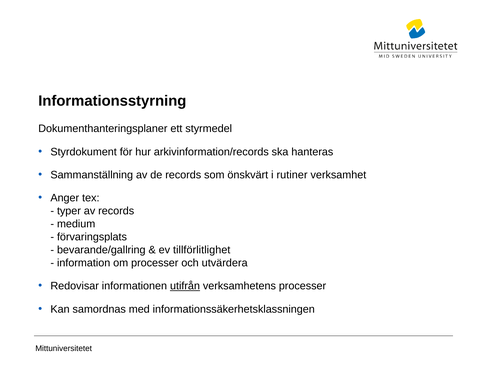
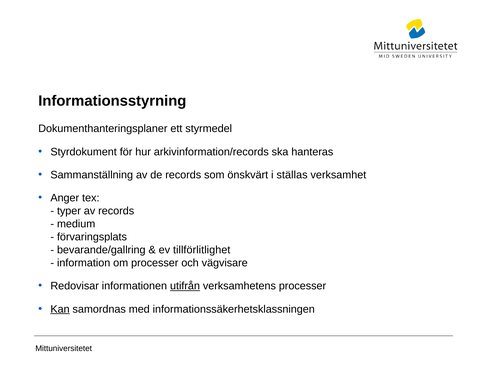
rutiner: rutiner -> ställas (292, 175)
utvärdera: utvärdera -> vägvisare (225, 263)
Kan underline: none -> present (60, 309)
